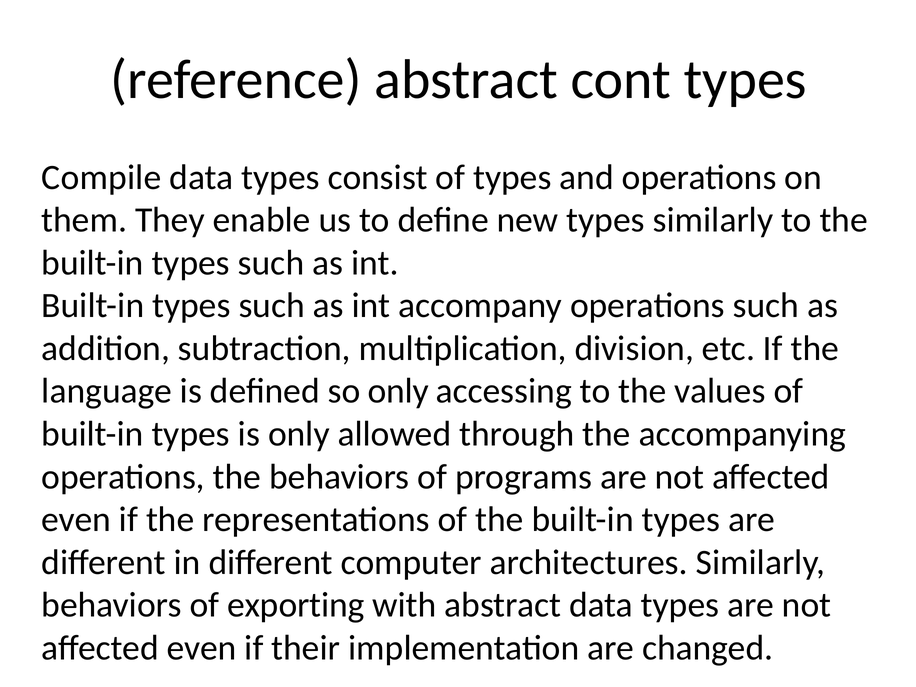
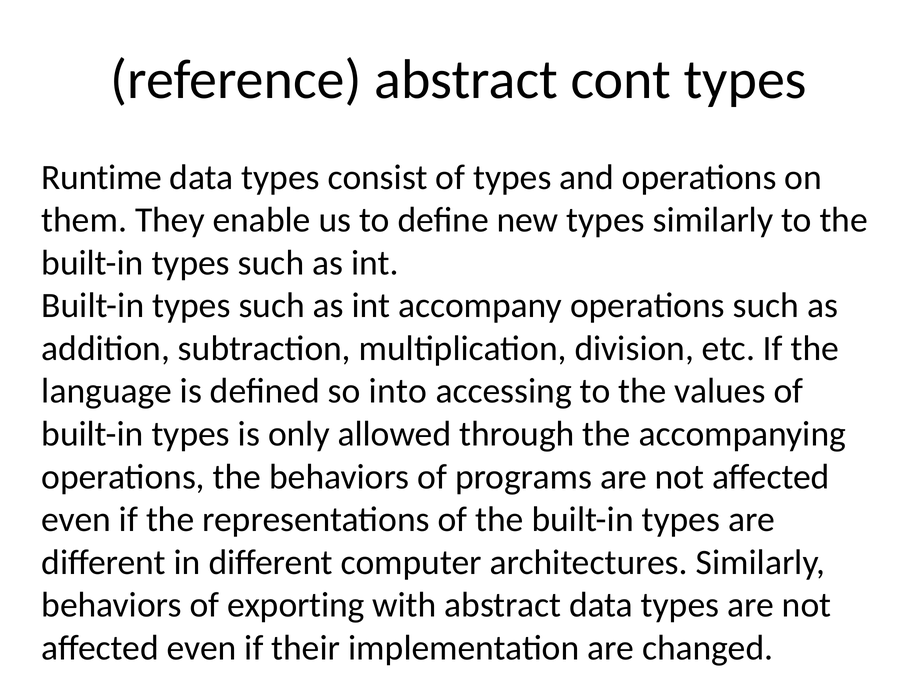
Compile: Compile -> Runtime (102, 177)
so only: only -> into (398, 391)
